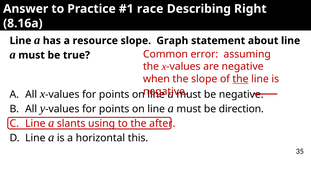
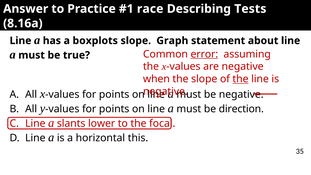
Right: Right -> Tests (250, 9)
resource: resource -> boxplots (95, 41)
error underline: none -> present (204, 54)
using: using -> lower (102, 123)
after: after -> focal (162, 123)
